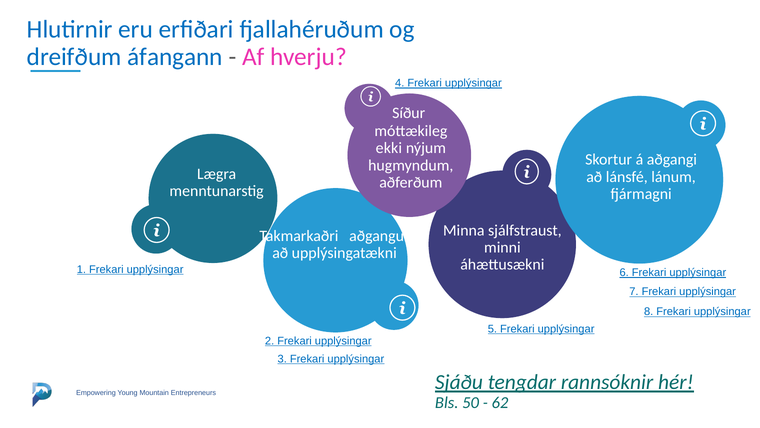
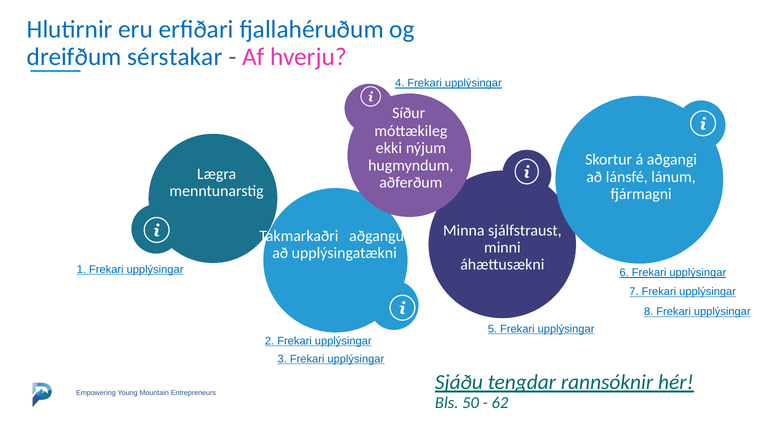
áfangann: áfangann -> sérstakar (175, 57)
